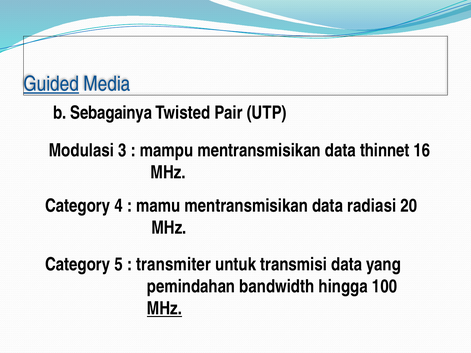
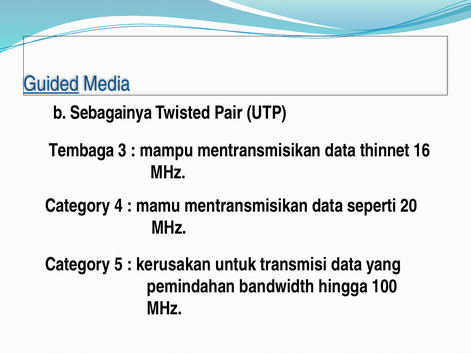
Modulasi: Modulasi -> Tembaga (81, 151)
radiasi: radiasi -> seperti (372, 206)
transmiter: transmiter -> kerusakan (174, 265)
MHz underline: present -> none (164, 309)
